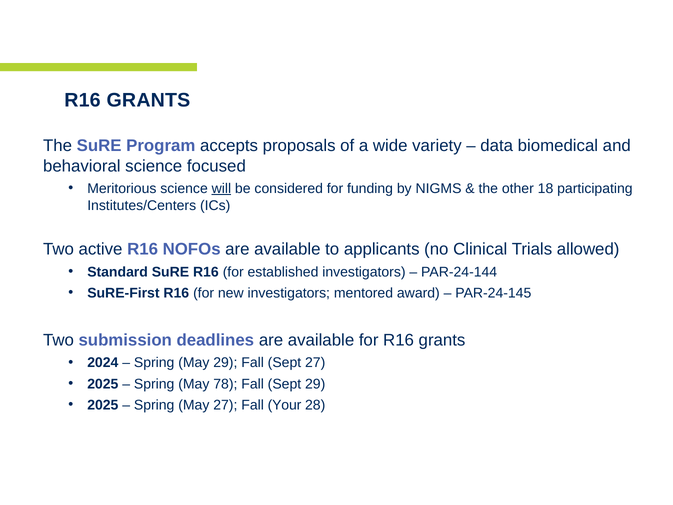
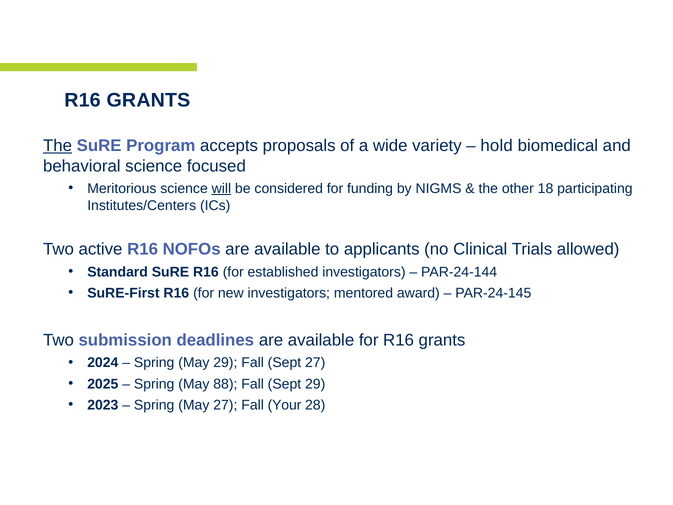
The underline: none -> present (58, 146)
data: data -> hold (497, 146)
78: 78 -> 88 (225, 384)
2025: 2025 -> 2023 (103, 405)
